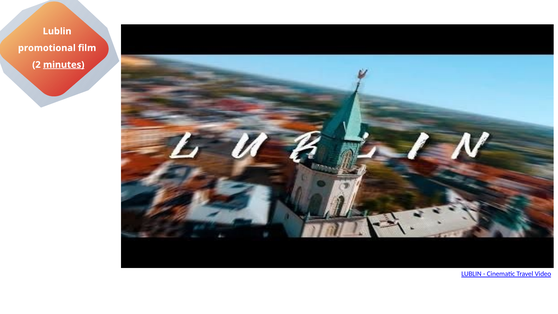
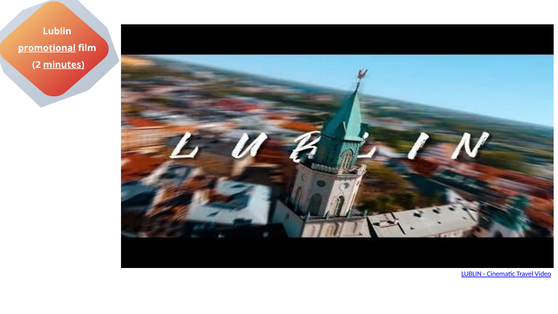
promotional underline: none -> present (47, 48)
